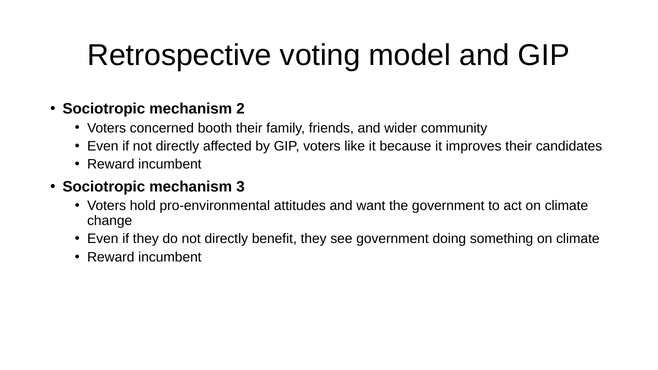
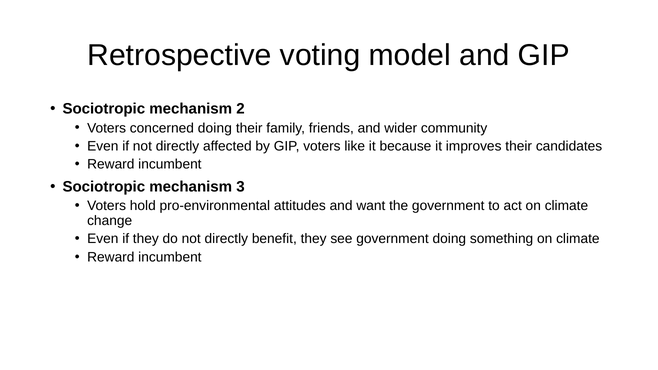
concerned booth: booth -> doing (215, 128)
